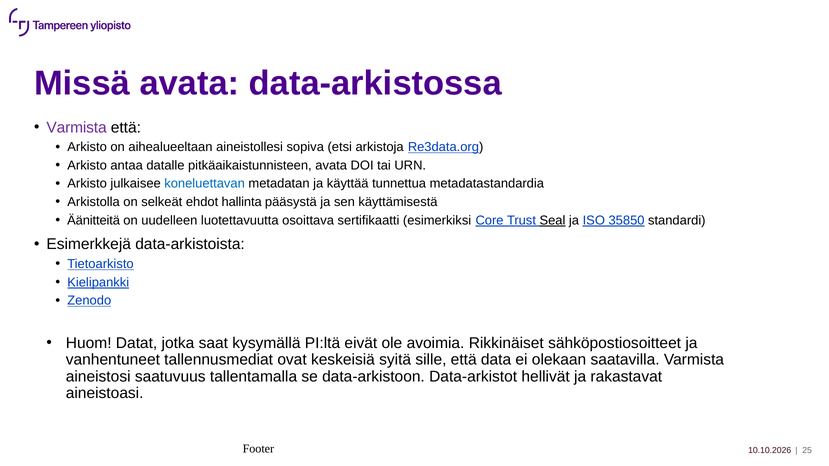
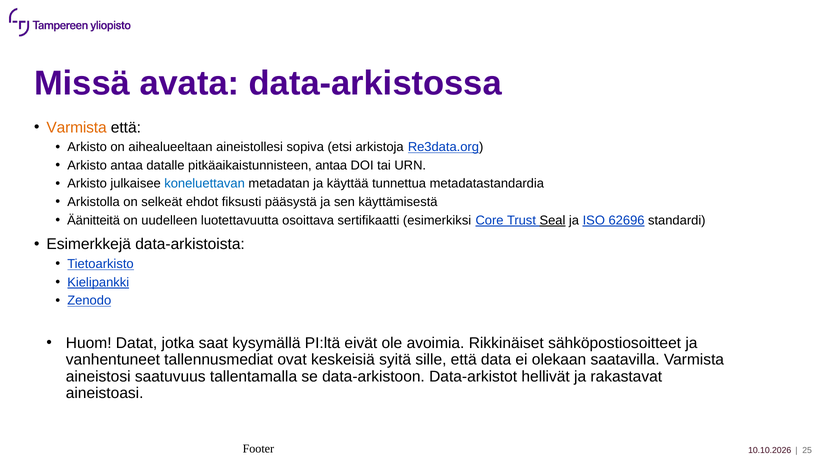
Varmista colour: purple -> orange (77, 127)
pitkäaikaistunnisteen avata: avata -> antaa (331, 166)
hallinta: hallinta -> fiksusti (242, 202)
35850: 35850 -> 62696 (627, 220)
